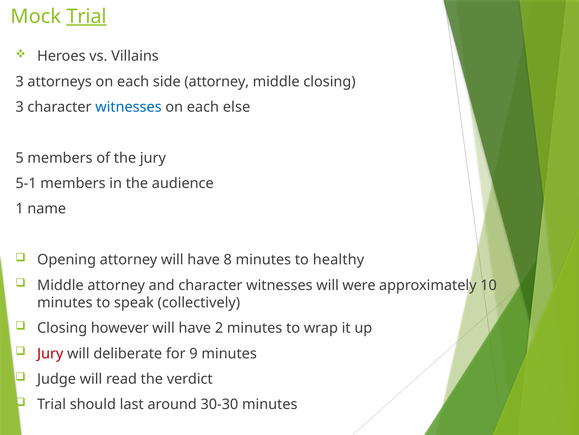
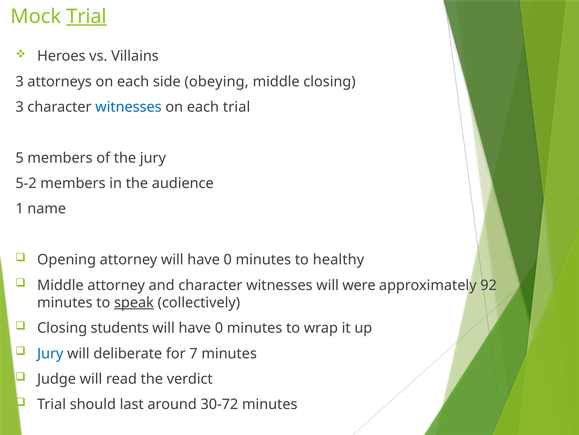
side attorney: attorney -> obeying (217, 81)
each else: else -> trial (237, 107)
5-1: 5-1 -> 5-2 (26, 183)
attorney will have 8: 8 -> 0 (228, 259)
10: 10 -> 92 (489, 285)
speak underline: none -> present (134, 302)
however: however -> students (120, 328)
2: 2 -> 0 (219, 328)
Jury colour: red -> blue (50, 353)
9: 9 -> 7 (194, 353)
30-30: 30-30 -> 30-72 (219, 404)
